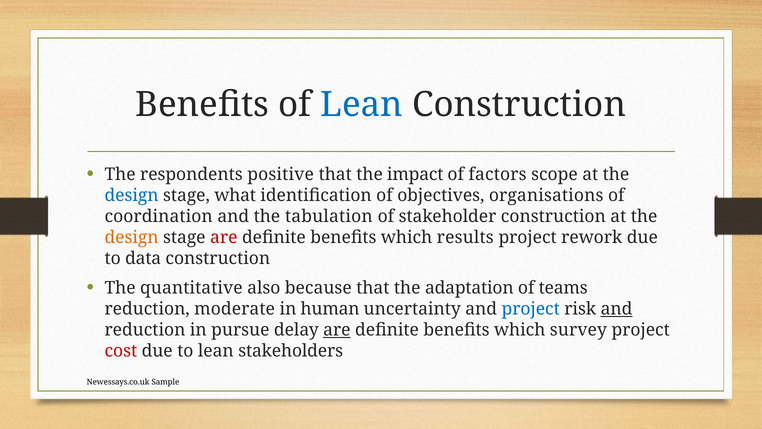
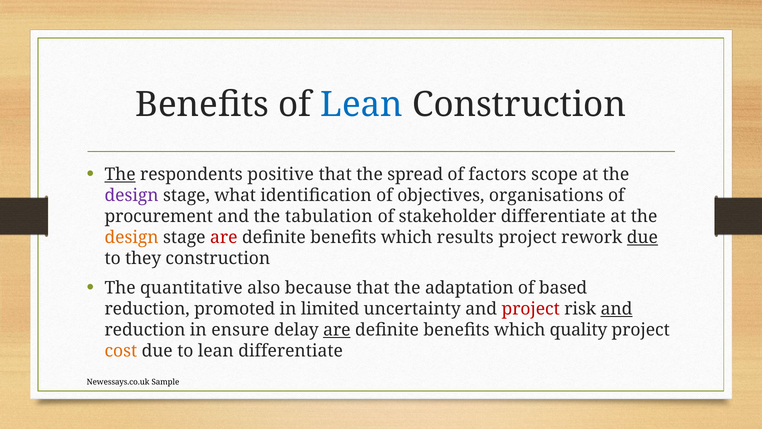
The underline: none -> present (120, 174)
impact: impact -> spread (415, 174)
design colour: blue -> purple (132, 195)
coordination: coordination -> procurement (159, 216)
stakeholder construction: construction -> differentiate (553, 216)
due underline: none -> present (642, 237)
data: data -> they (143, 258)
teams: teams -> based (563, 288)
moderate: moderate -> promoted (235, 309)
human: human -> limited (330, 309)
project colour: blue -> red (531, 309)
pursue: pursue -> ensure (240, 330)
survey: survey -> quality (579, 330)
cost colour: red -> orange (121, 351)
lean stakeholders: stakeholders -> differentiate (291, 351)
